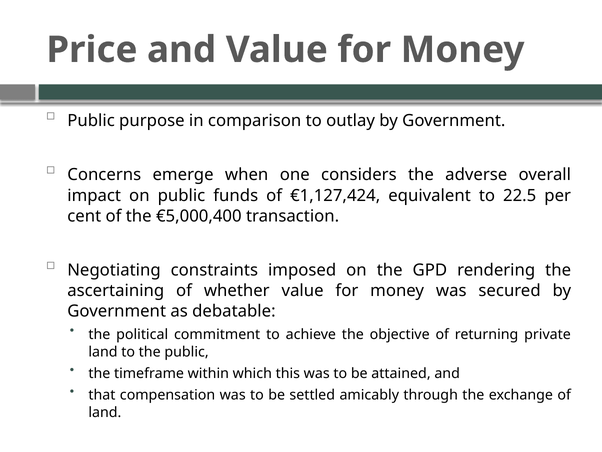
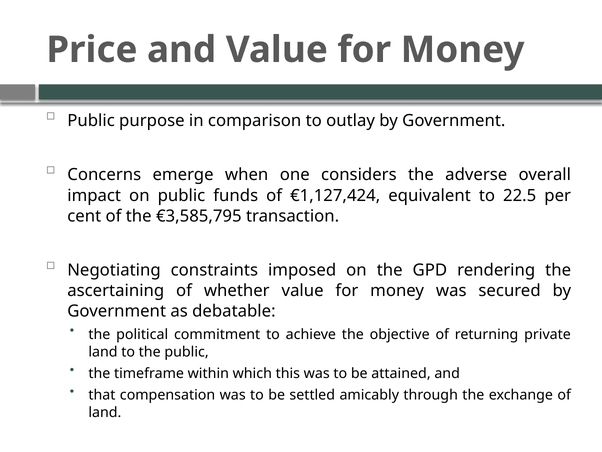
€5,000,400: €5,000,400 -> €3,585,795 (199, 216)
